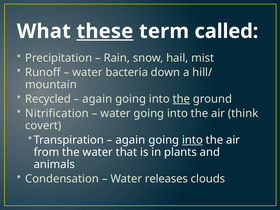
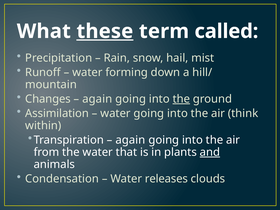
bacteria: bacteria -> forming (127, 72)
Recycled: Recycled -> Changes (48, 99)
Nitrification: Nitrification -> Assimilation (57, 113)
covert: covert -> within (43, 126)
into underline: present -> none (192, 140)
and underline: none -> present (210, 152)
